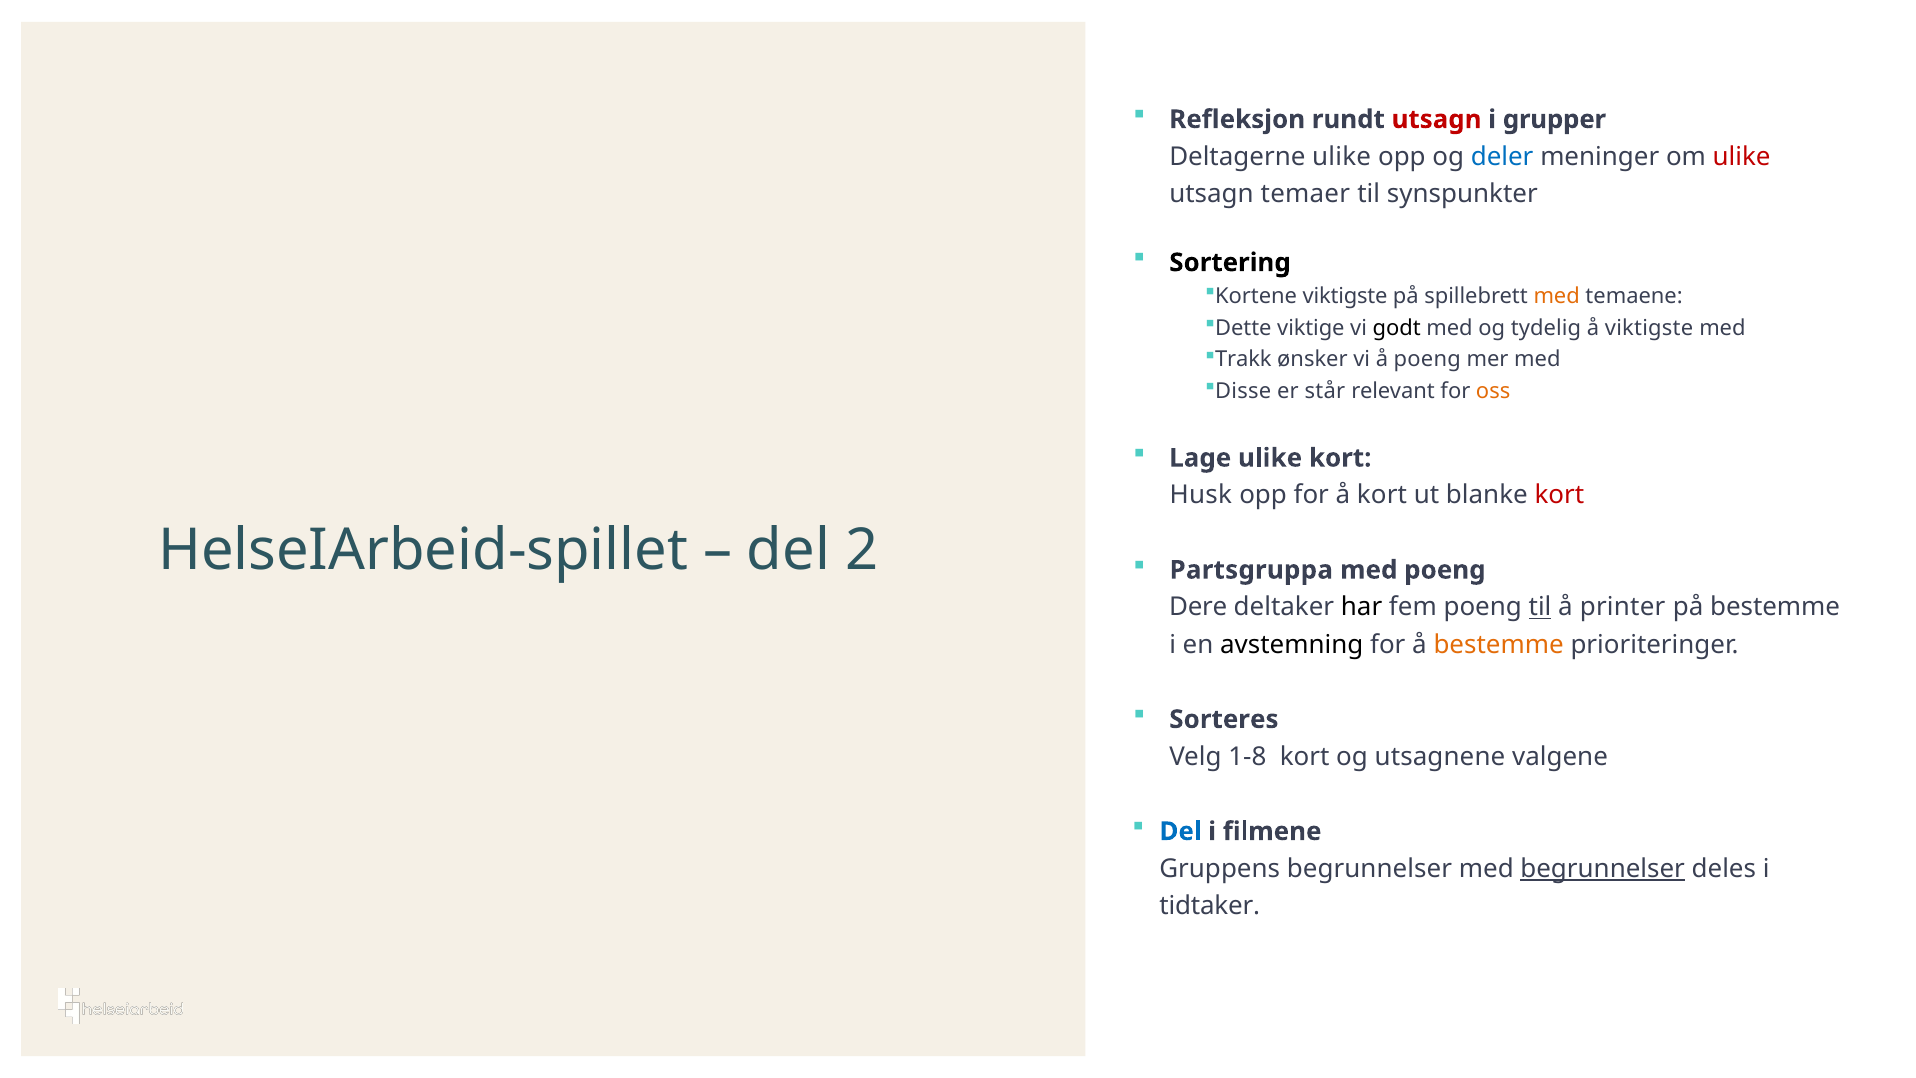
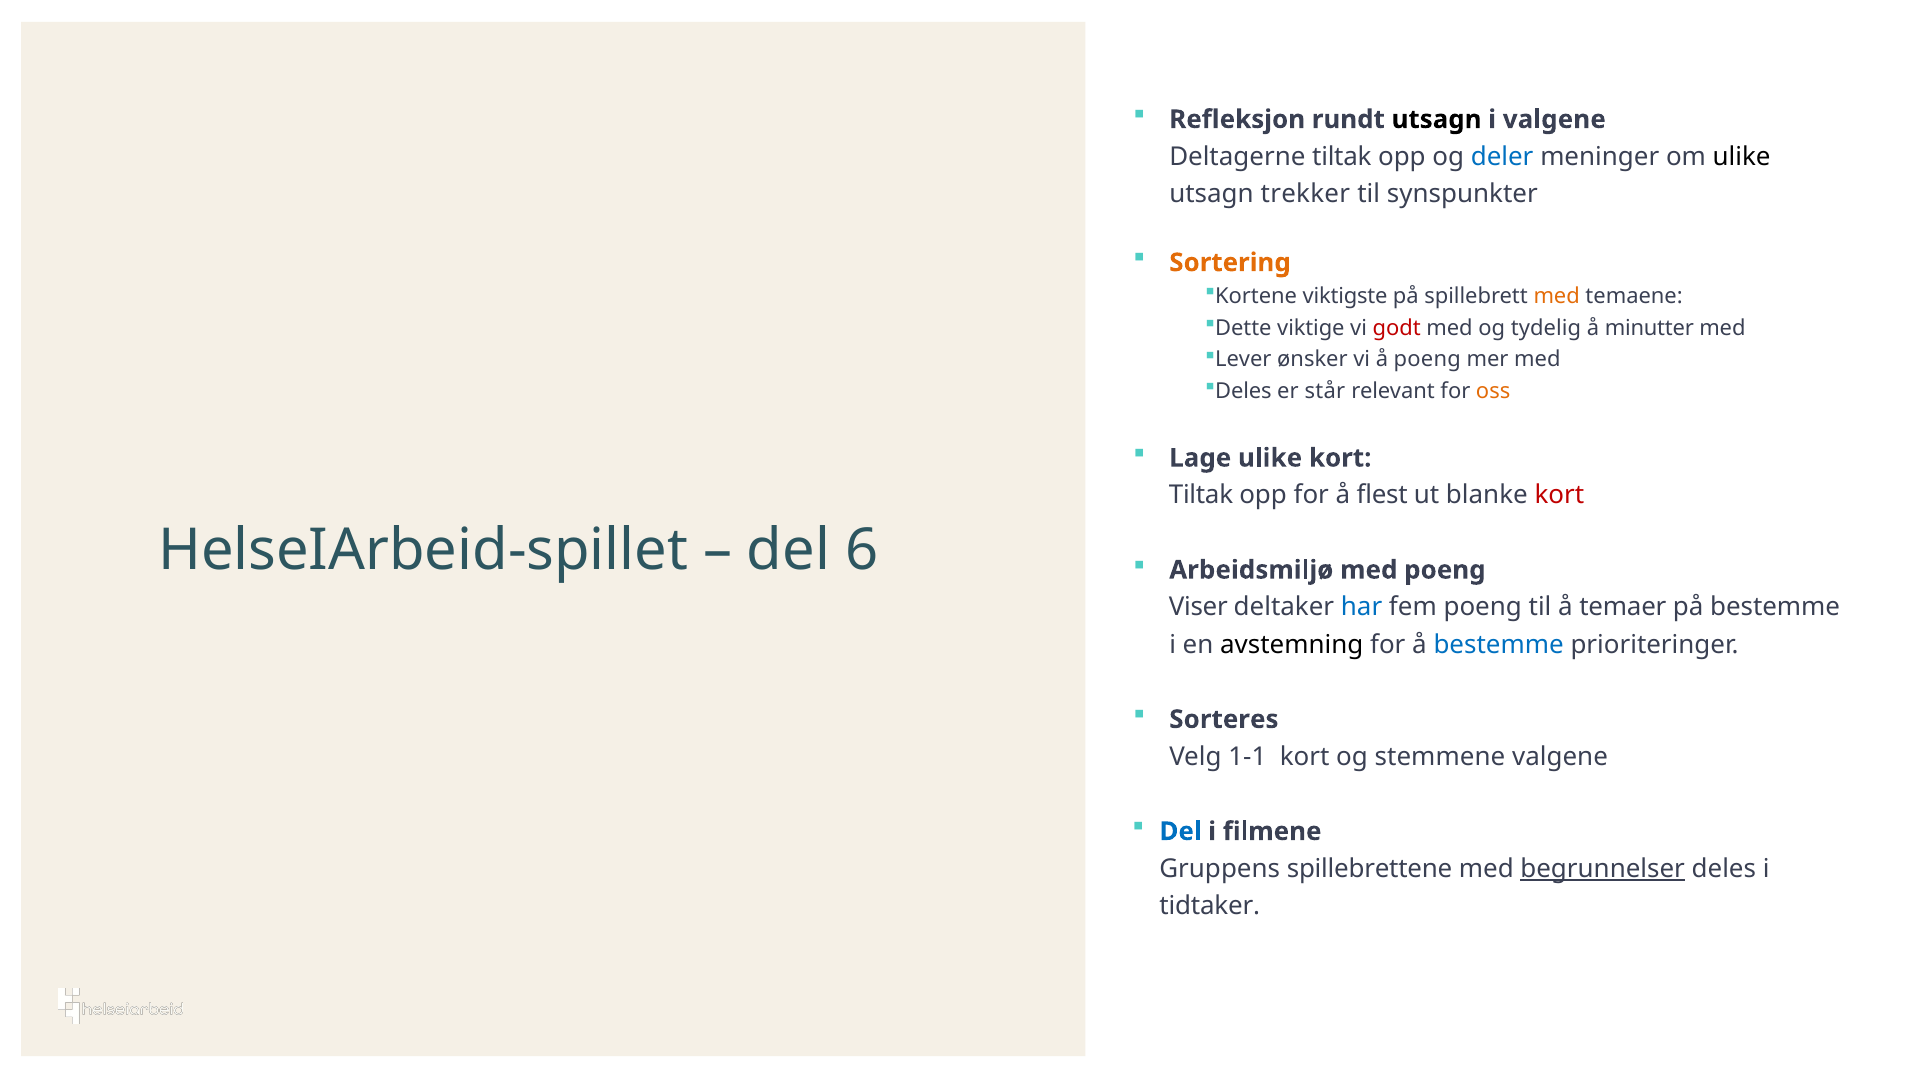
utsagn colour: red -> black (1437, 119)
i grupper: grupper -> valgene (1554, 119)
Deltagerne ulike: ulike -> tiltak (1342, 157)
ulike colour: red -> black (1742, 157)
temaer: temaer -> trekker (1305, 194)
Sortering colour: black -> orange (1230, 263)
godt colour: black -> red (1397, 328)
å viktigste: viktigste -> minutter (1649, 328)
Trakk: Trakk -> Lever (1243, 359)
Disse: Disse -> Deles (1243, 391)
Husk: Husk -> Tiltak (1201, 495)
å kort: kort -> flest (1382, 495)
2: 2 -> 6 (862, 550)
Partsgruppa: Partsgruppa -> Arbeidsmiljø (1251, 570)
Dere: Dere -> Viser (1198, 607)
har colour: black -> blue (1362, 607)
til underline: present -> none (1540, 607)
printer: printer -> temaer (1623, 607)
bestemme colour: orange -> blue (1499, 645)
1-8: 1-8 -> 1-1 (1247, 757)
utsagnene: utsagnene -> stemmene (1440, 757)
Gruppens begrunnelser: begrunnelser -> spillebrettene (1370, 869)
